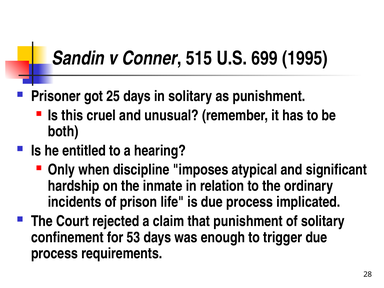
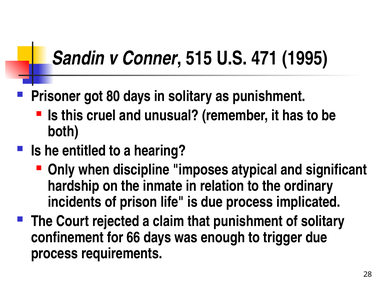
699: 699 -> 471 (265, 58)
25: 25 -> 80 (113, 96)
53: 53 -> 66 (133, 237)
